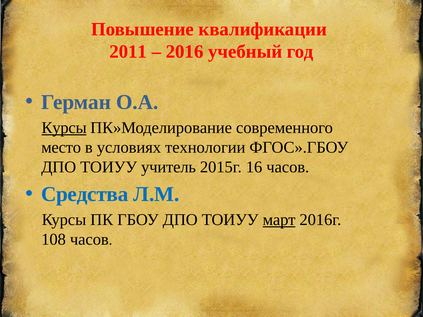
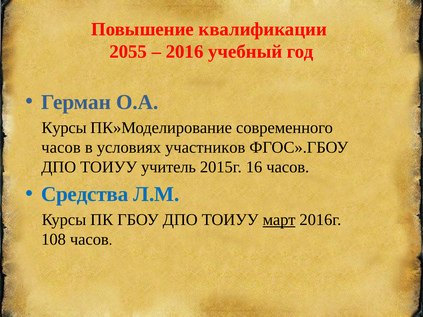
2011: 2011 -> 2055 (128, 52)
Курсы underline: present -> none (64, 128)
место: место -> часов (61, 147)
технологии: технологии -> участников (205, 147)
